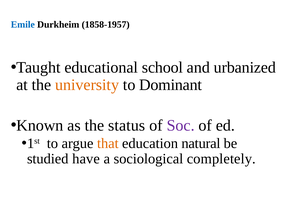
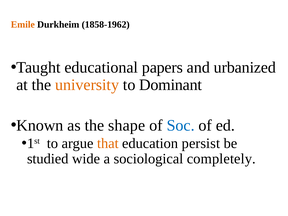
Emile colour: blue -> orange (23, 25)
1858-1957: 1858-1957 -> 1858-1962 (106, 25)
school: school -> papers (162, 67)
status: status -> shape (127, 125)
Soc colour: purple -> blue (181, 125)
natural: natural -> persist (201, 143)
have: have -> wide (86, 159)
